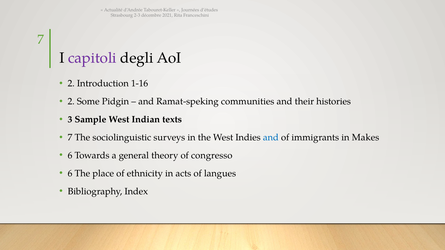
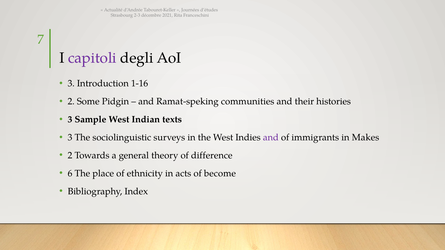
2: 2 -> 3 (71, 84)
7: 7 -> 3 (70, 138)
and colour: blue -> purple (271, 138)
6: 6 -> 2 (70, 156)
congresso: congresso -> difference (212, 156)
langues: langues -> become (220, 174)
